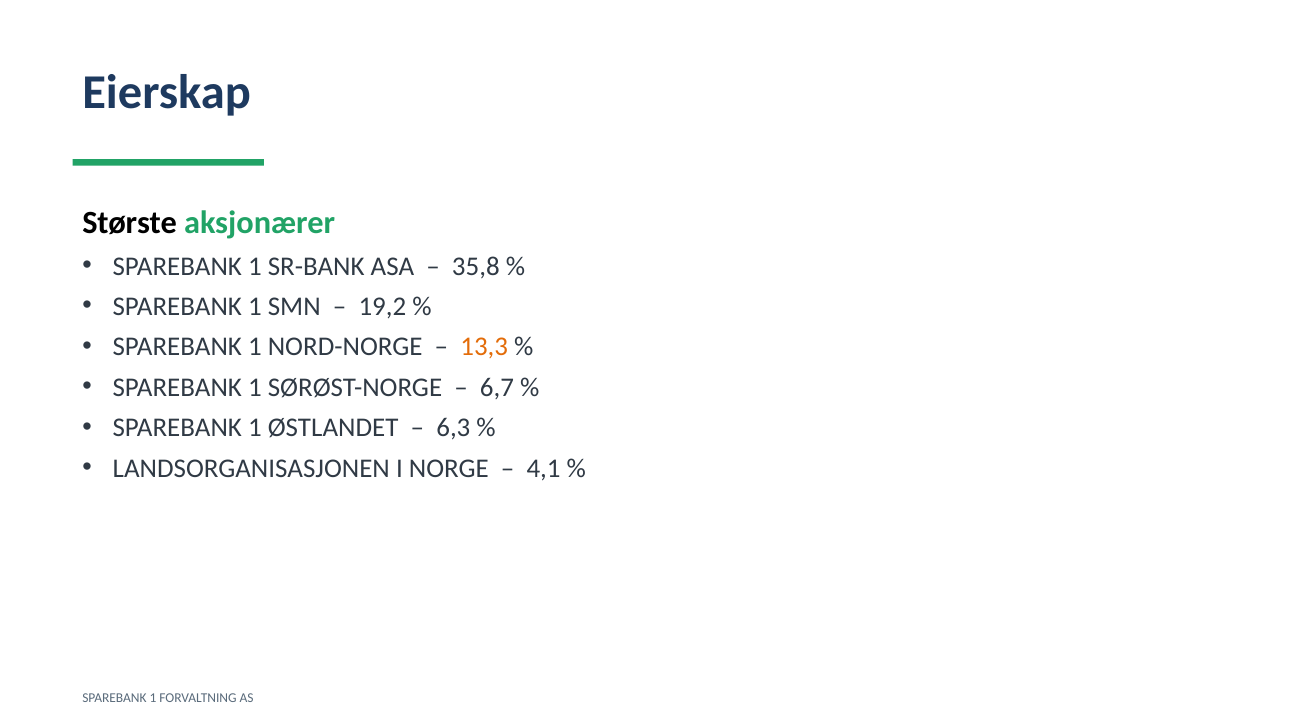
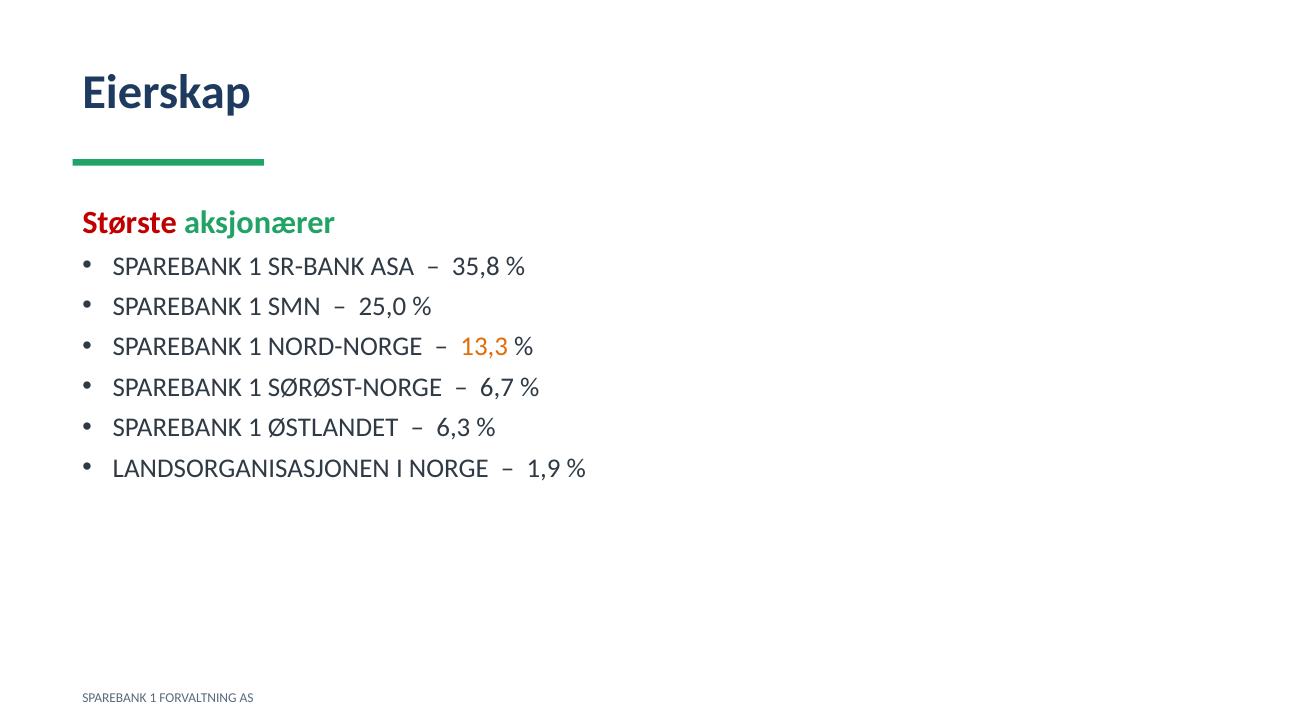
Største colour: black -> red (130, 223)
19,2: 19,2 -> 25,0 (382, 307)
4,1: 4,1 -> 1,9 (544, 468)
